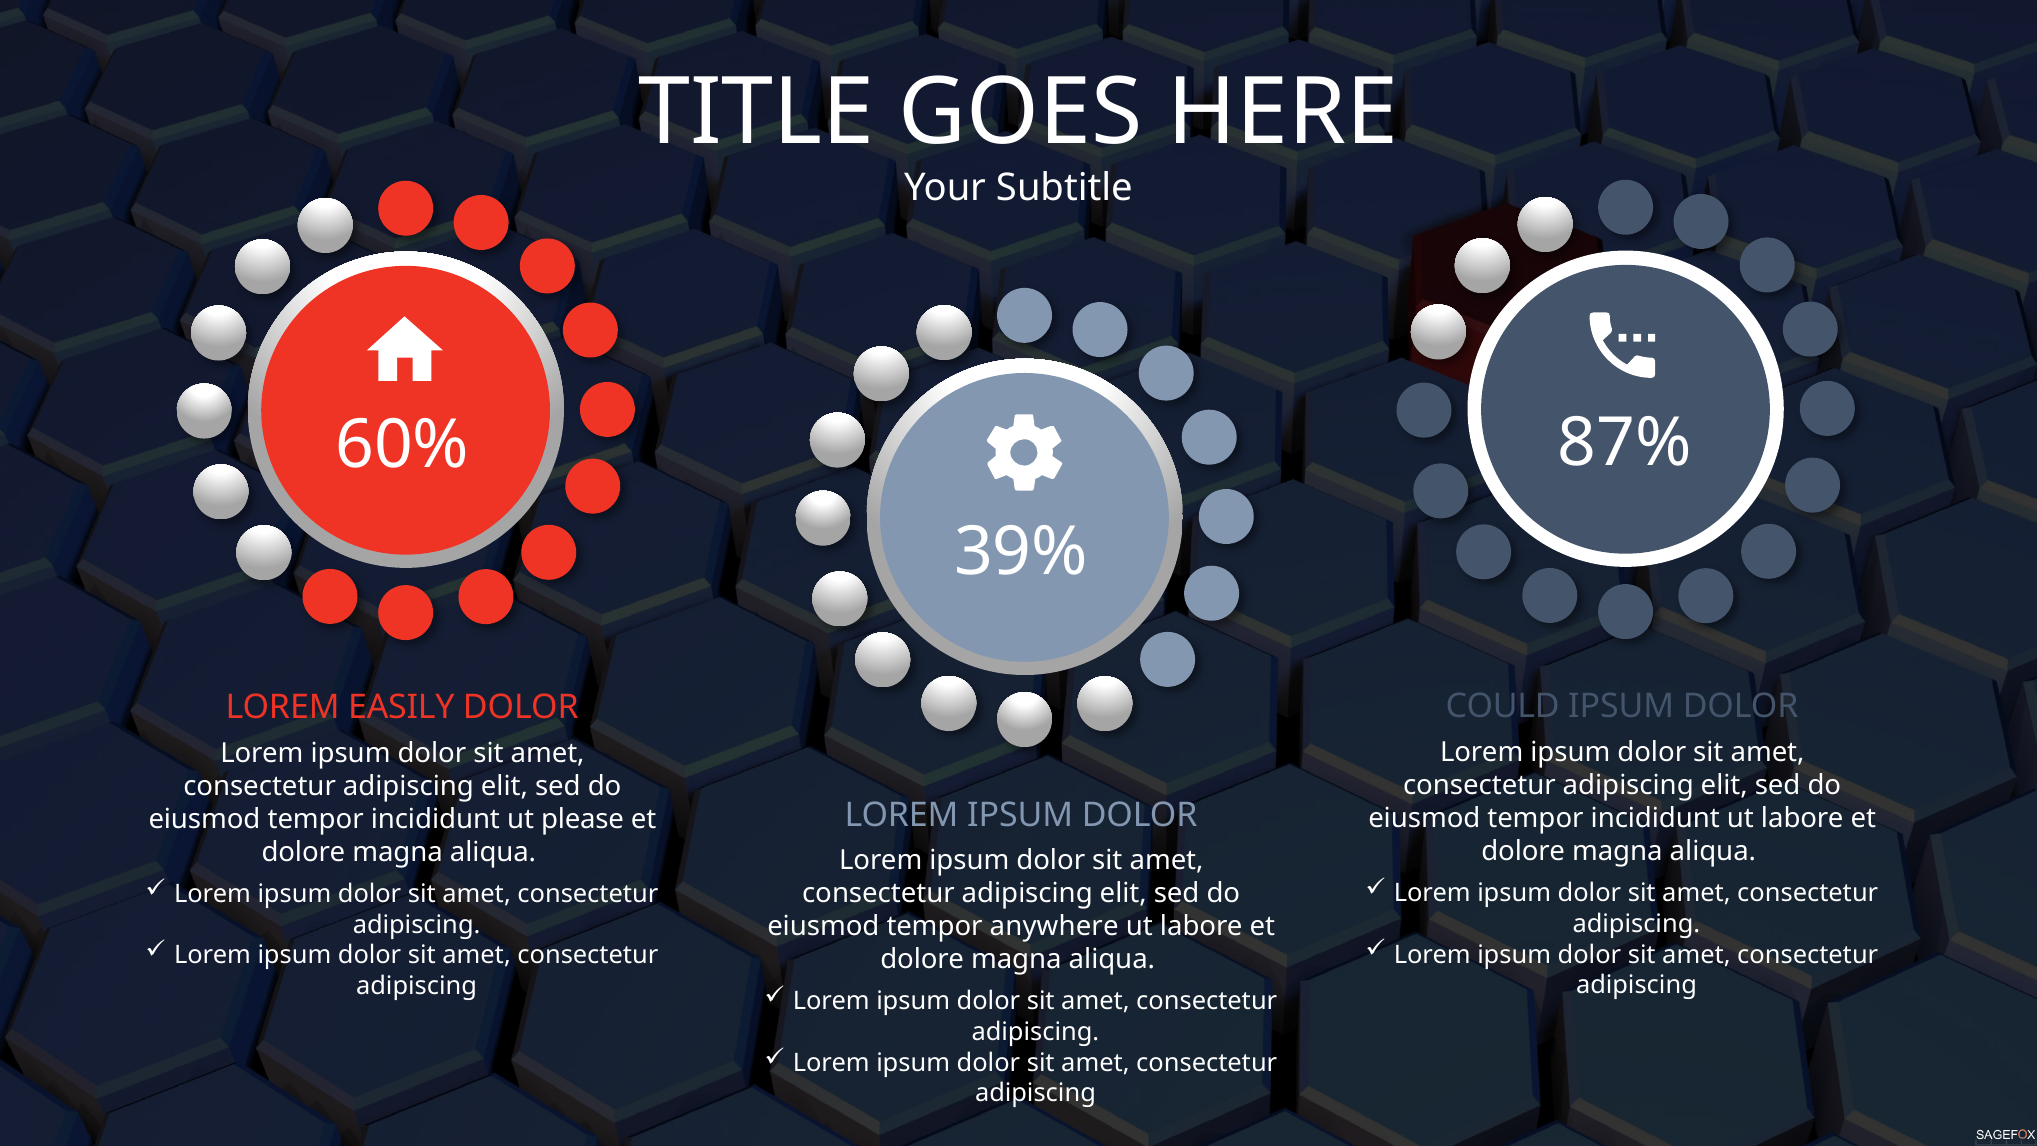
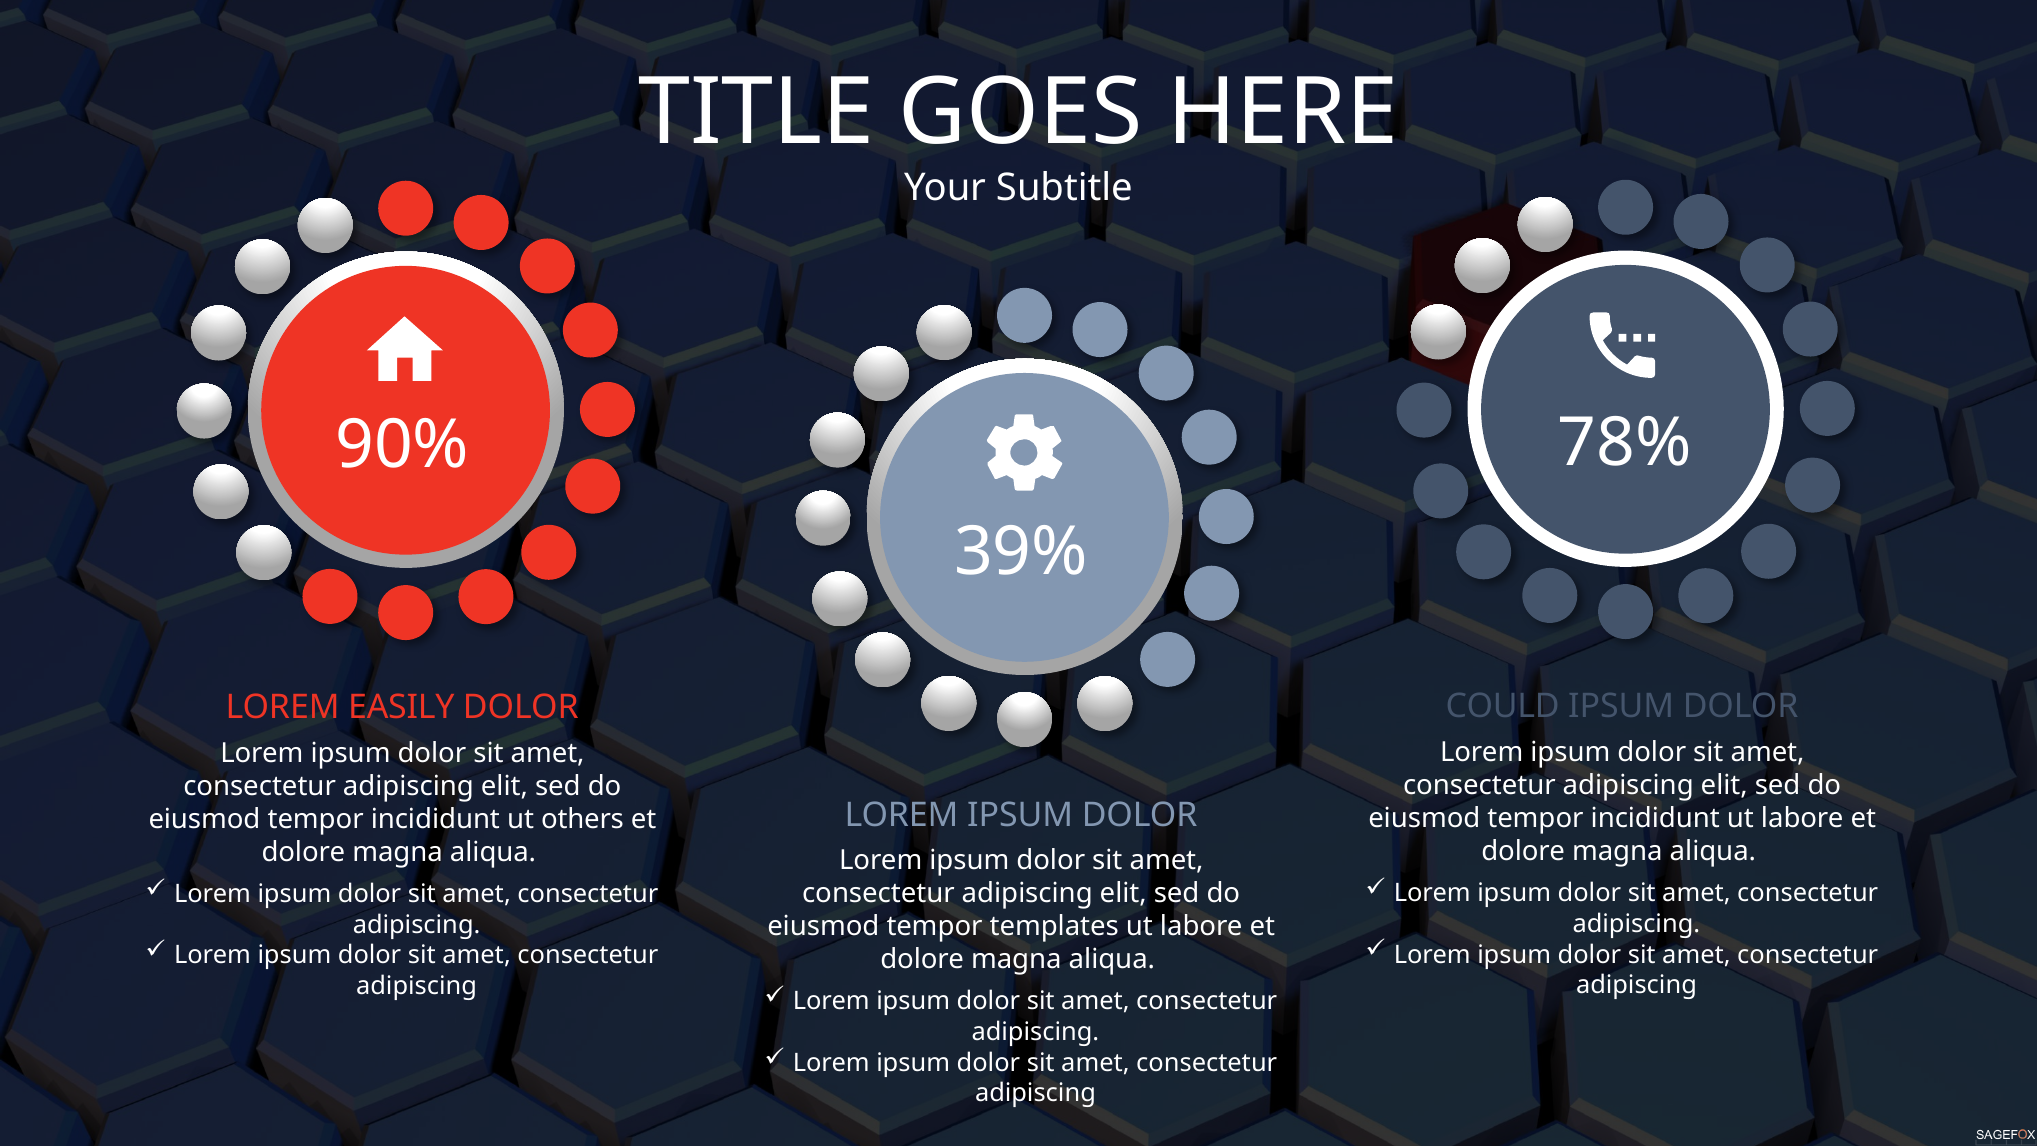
87%: 87% -> 78% (1625, 443)
60%: 60% -> 90% (402, 445)
please: please -> others (583, 819)
anywhere: anywhere -> templates (1054, 926)
